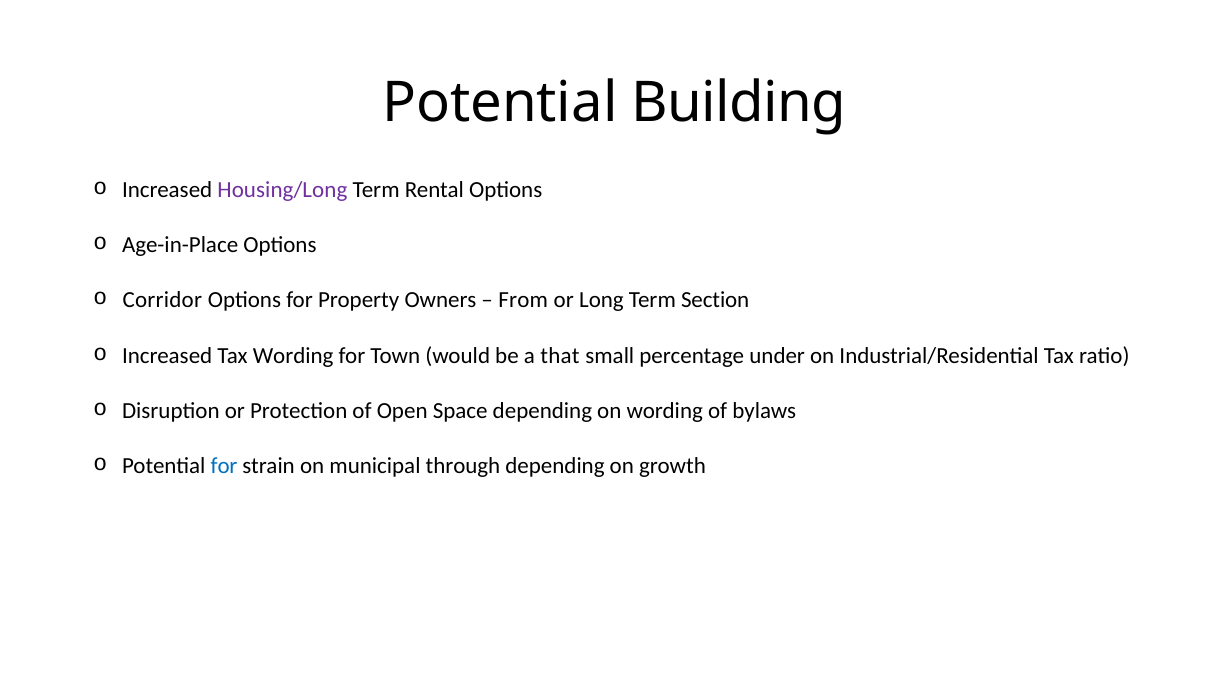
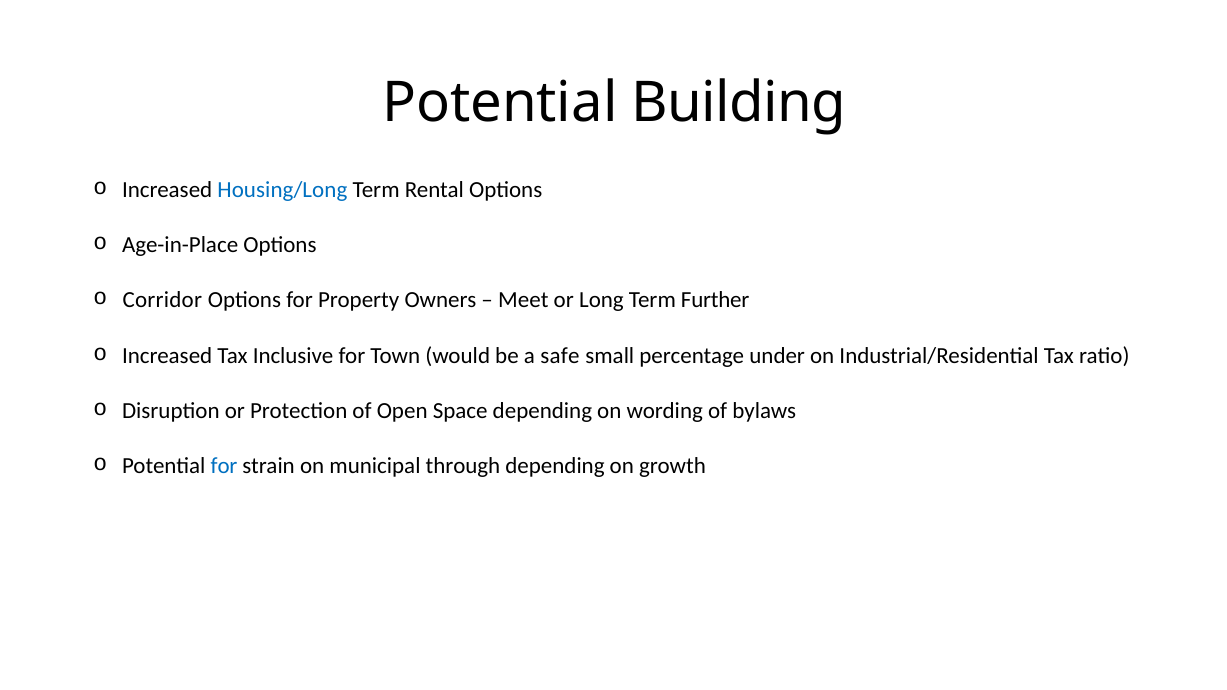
Housing/Long colour: purple -> blue (282, 190)
From: From -> Meet (523, 300)
Section: Section -> Further (715, 300)
Tax Wording: Wording -> Inclusive (293, 356)
that: that -> safe (560, 356)
